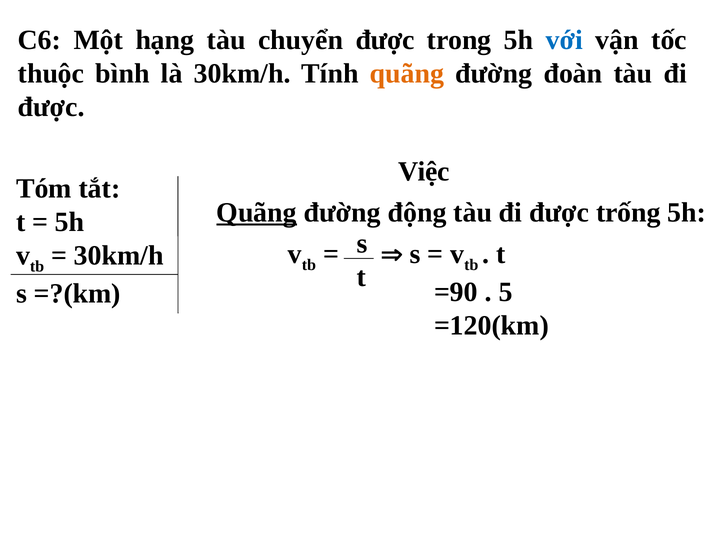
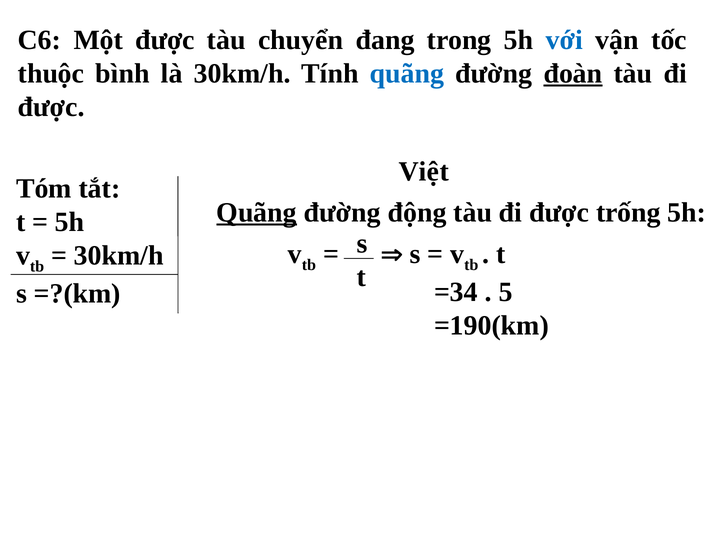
Một hạng: hạng -> được (165, 40)
chuyển được: được -> đang (385, 40)
quãng colour: orange -> blue (407, 74)
đoàn underline: none -> present (573, 74)
Việc: Việc -> Việt (424, 172)
=90: =90 -> =34 (456, 292)
=120(km: =120(km -> =190(km (491, 326)
